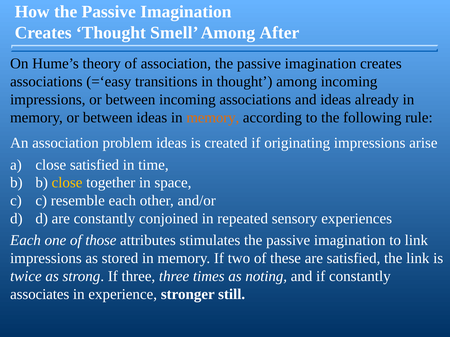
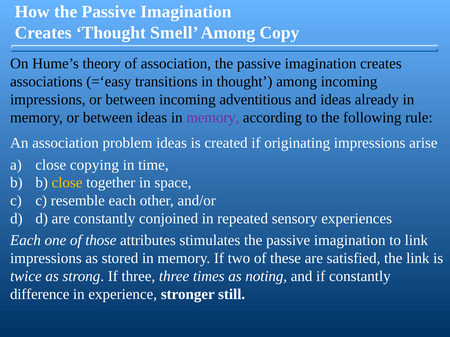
After: After -> Copy (279, 33)
incoming associations: associations -> adventitious (255, 100)
memory colour: orange -> purple (213, 118)
close satisfied: satisfied -> copying (94, 165)
associates: associates -> difference (40, 295)
